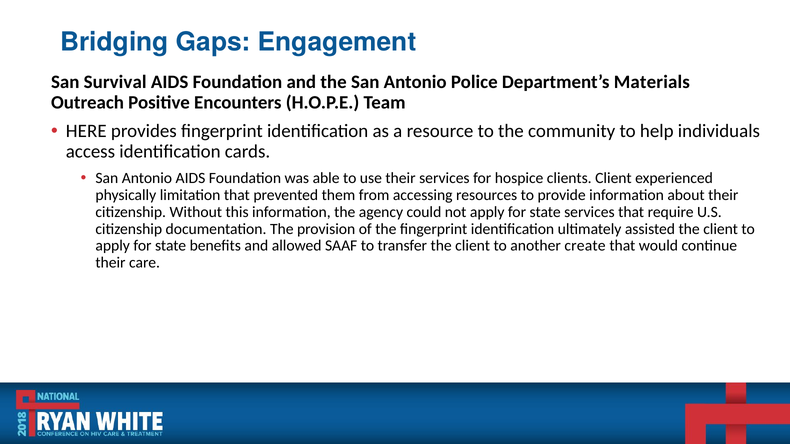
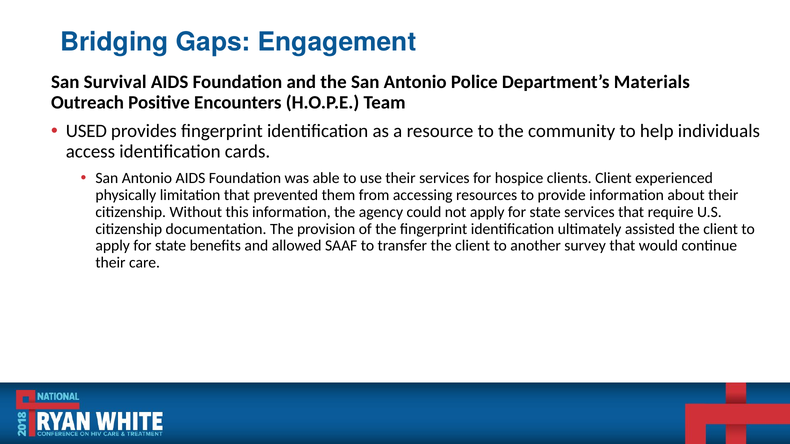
HERE: HERE -> USED (86, 131)
create: create -> survey (585, 246)
